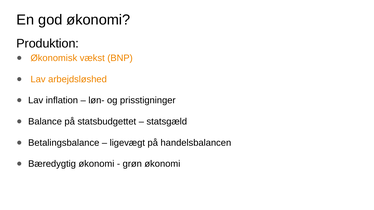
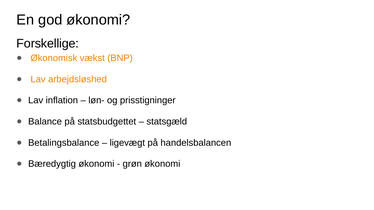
Produktion: Produktion -> Forskellige (48, 44)
